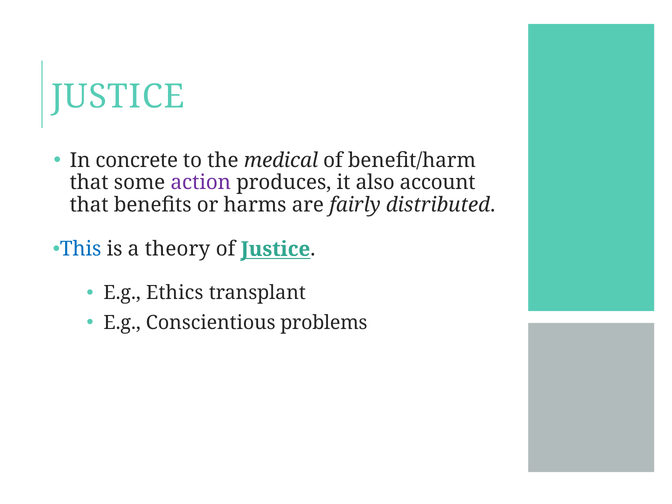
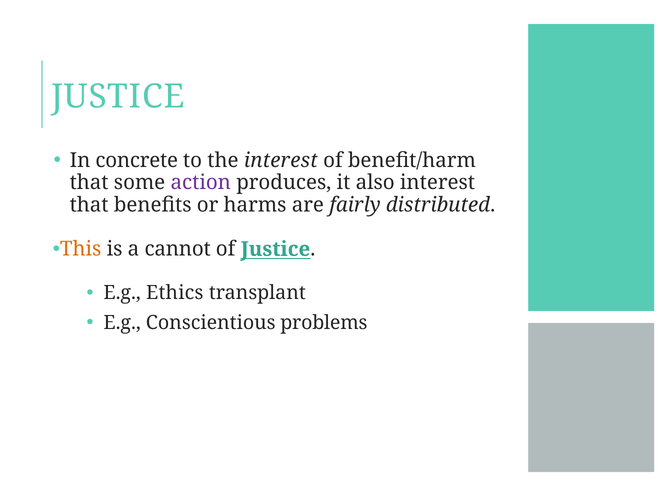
the medical: medical -> interest (281, 160)
also account: account -> interest (437, 183)
This colour: blue -> orange (81, 249)
theory: theory -> cannot (178, 249)
